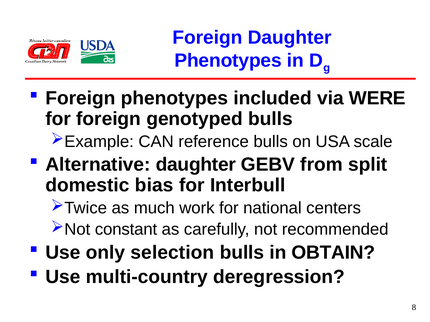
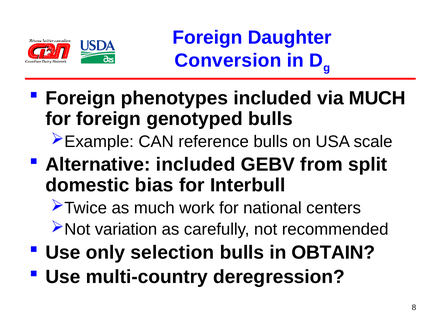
Phenotypes: Phenotypes -> Conversion (228, 60)
via WERE: WERE -> MUCH (377, 98)
Alternative daughter: daughter -> included (196, 165)
constant: constant -> variation (126, 230)
